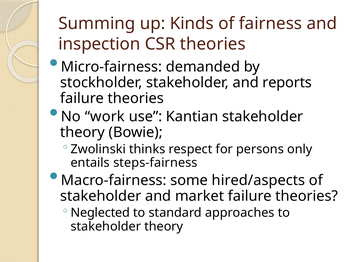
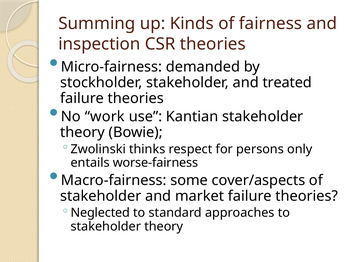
reports: reports -> treated (287, 83)
steps-fairness: steps-fairness -> worse-fairness (156, 163)
hired/aspects: hired/aspects -> cover/aspects (258, 181)
